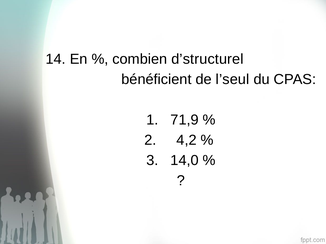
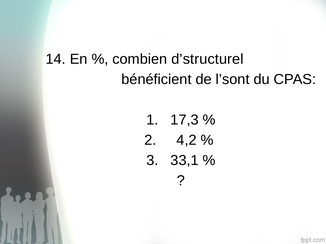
l’seul: l’seul -> l’sont (233, 79)
71,9: 71,9 -> 17,3 (185, 120)
14,0: 14,0 -> 33,1 (185, 161)
